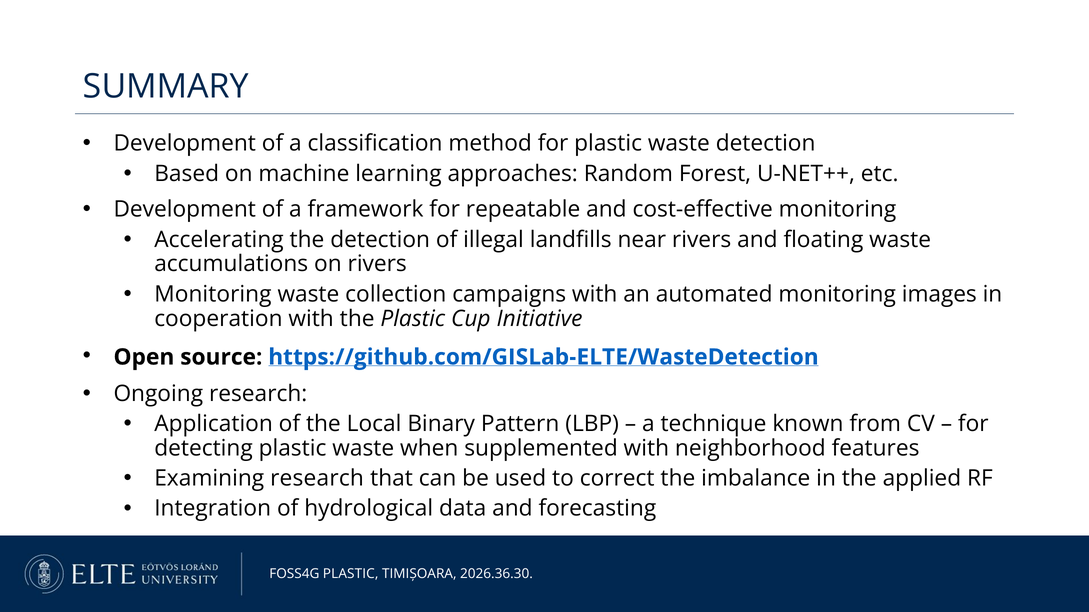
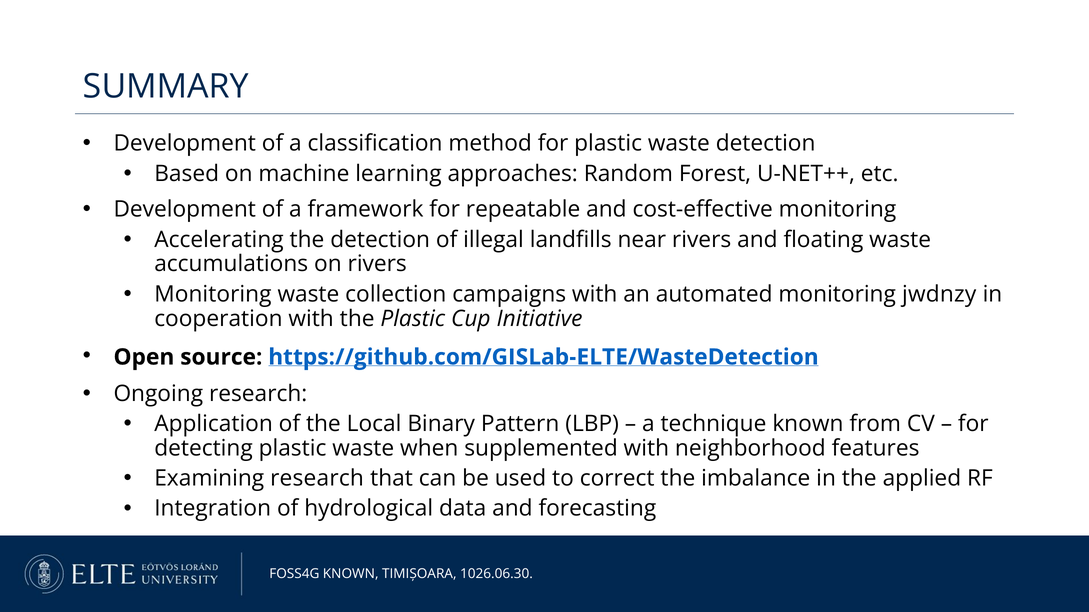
images: images -> jwdnzy (939, 294)
FOSS4G PLASTIC: PLASTIC -> KNOWN (351, 574)
2026.36.30: 2026.36.30 -> 1026.06.30 (496, 574)
